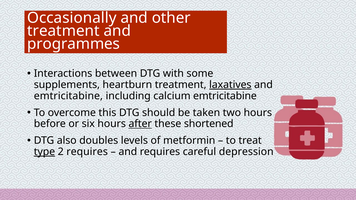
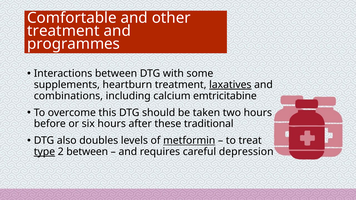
Occasionally: Occasionally -> Comfortable (72, 18)
emtricitabine: emtricitabine -> combinations (68, 96)
after underline: present -> none (140, 124)
shortened: shortened -> traditional (209, 124)
metformin underline: none -> present (189, 141)
2 requires: requires -> between (87, 152)
